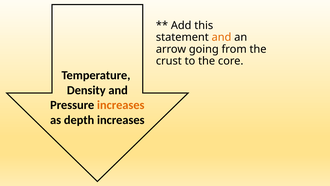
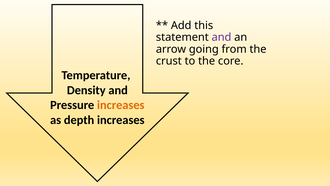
and colour: orange -> purple (221, 37)
